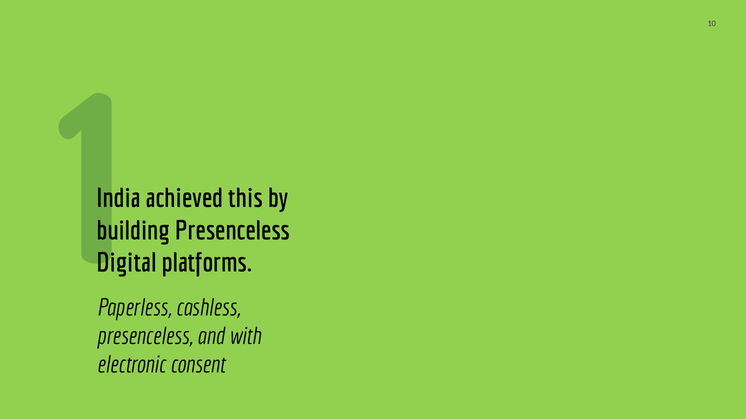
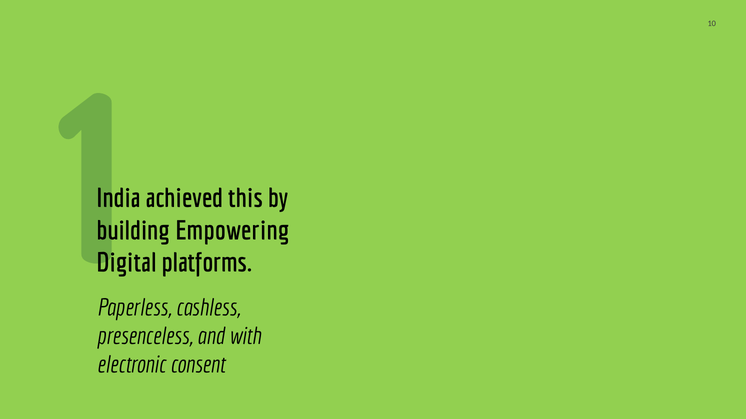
Presenceless: Presenceless -> Empowering (233, 231)
